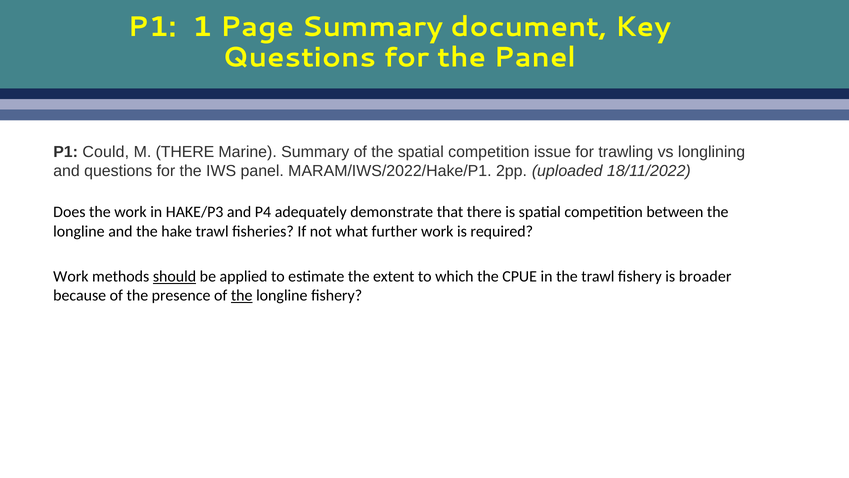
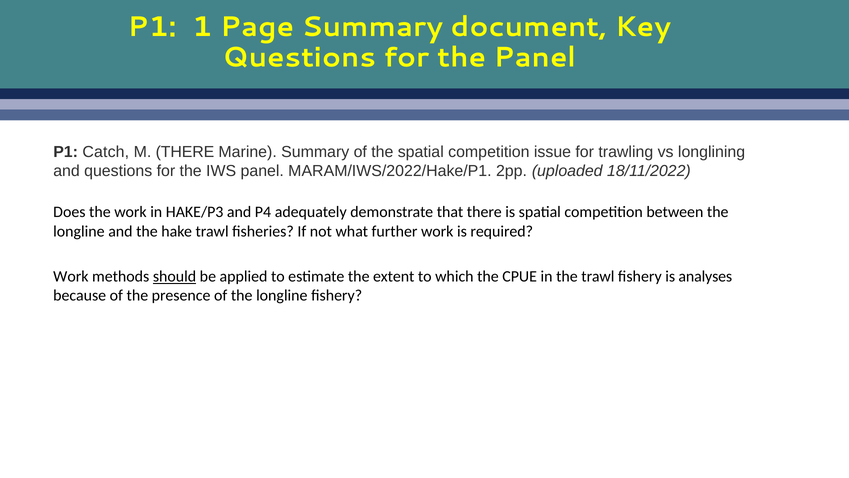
Could: Could -> Catch (106, 152)
broader: broader -> analyses (705, 276)
the underline: present -> none (242, 295)
